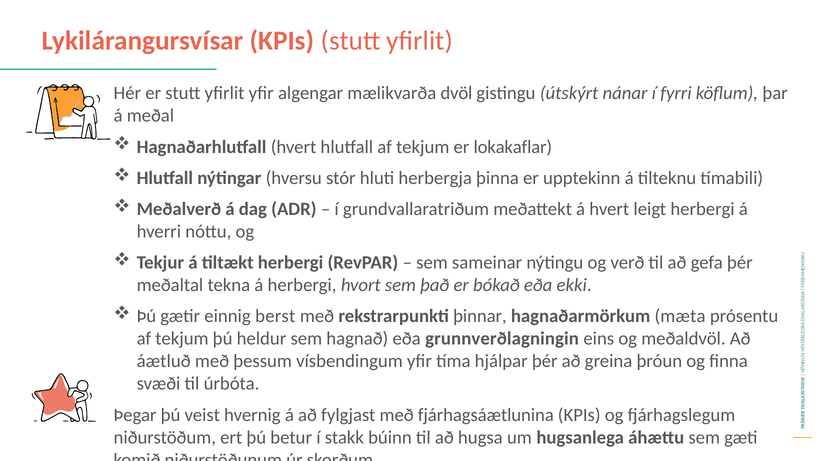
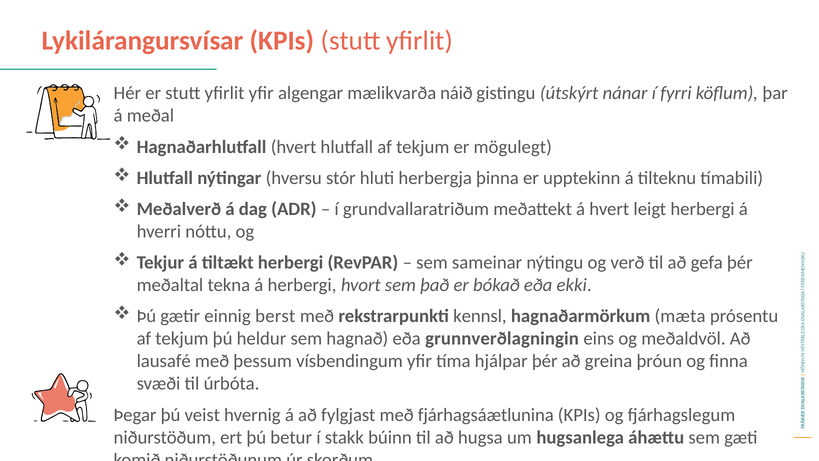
dvöl: dvöl -> náið (456, 93)
lokakaflar: lokakaflar -> mögulegt (513, 147)
þinnar: þinnar -> kennsl (480, 316)
áætluð: áætluð -> lausafé (164, 361)
